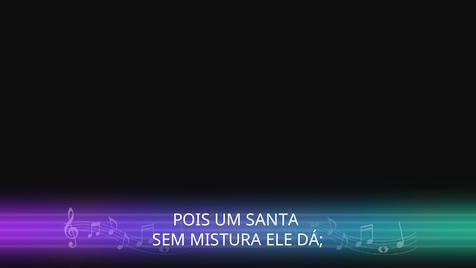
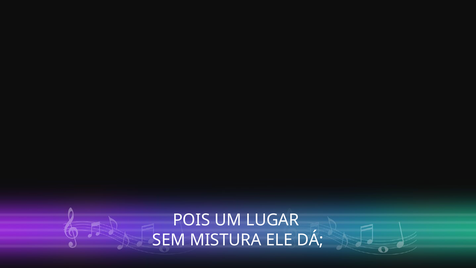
SANTA: SANTA -> LUGAR (272, 220)
